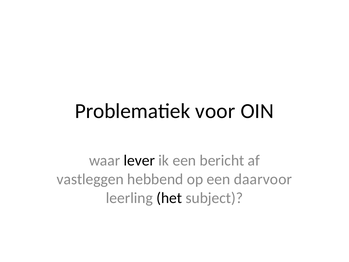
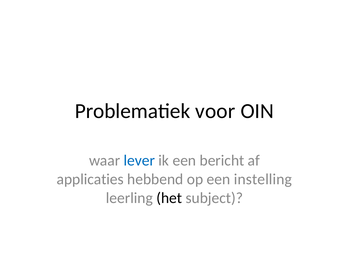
lever colour: black -> blue (139, 160)
vastleggen: vastleggen -> applicaties (90, 179)
daarvoor: daarvoor -> instelling (263, 179)
